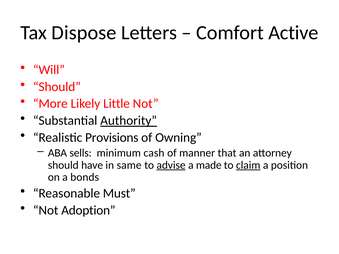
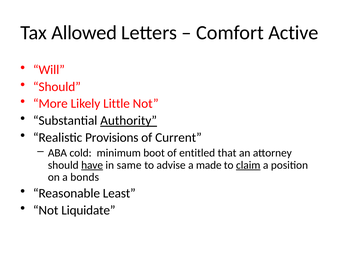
Dispose: Dispose -> Allowed (84, 33)
Owning: Owning -> Current (178, 138)
sells: sells -> cold (81, 153)
cash: cash -> boot (154, 153)
manner: manner -> entitled (197, 153)
have underline: none -> present (92, 165)
advise underline: present -> none (171, 165)
Must: Must -> Least (119, 194)
Adoption: Adoption -> Liquidate (88, 211)
